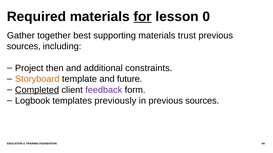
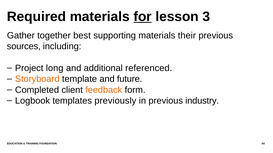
0: 0 -> 3 (206, 17)
trust: trust -> their (187, 36)
then: then -> long (55, 68)
constraints: constraints -> referenced (149, 68)
Completed underline: present -> none (37, 90)
feedback colour: purple -> orange (104, 90)
in previous sources: sources -> industry (202, 101)
